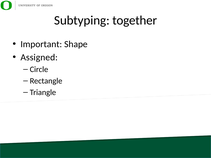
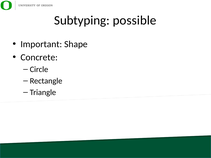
together: together -> possible (135, 20)
Assigned: Assigned -> Concrete (39, 57)
